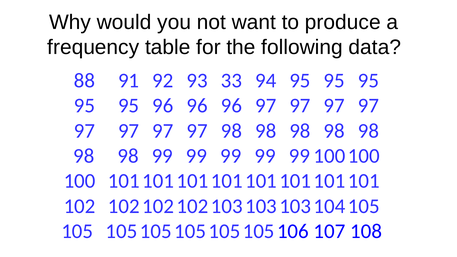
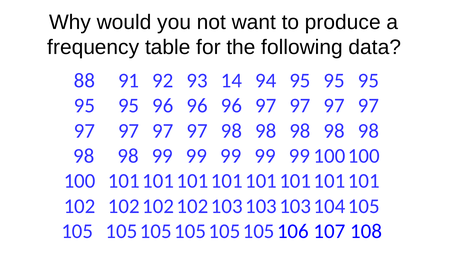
33: 33 -> 14 (231, 81)
